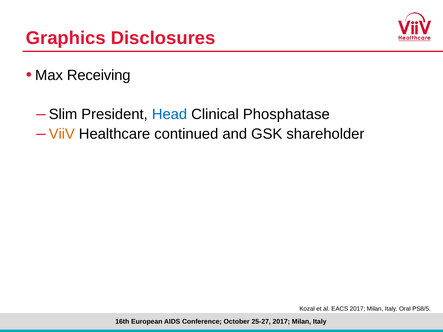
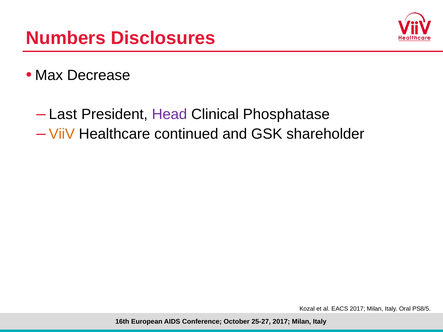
Graphics: Graphics -> Numbers (66, 38)
Receiving: Receiving -> Decrease (99, 75)
Slim: Slim -> Last (63, 114)
Head colour: blue -> purple (169, 114)
